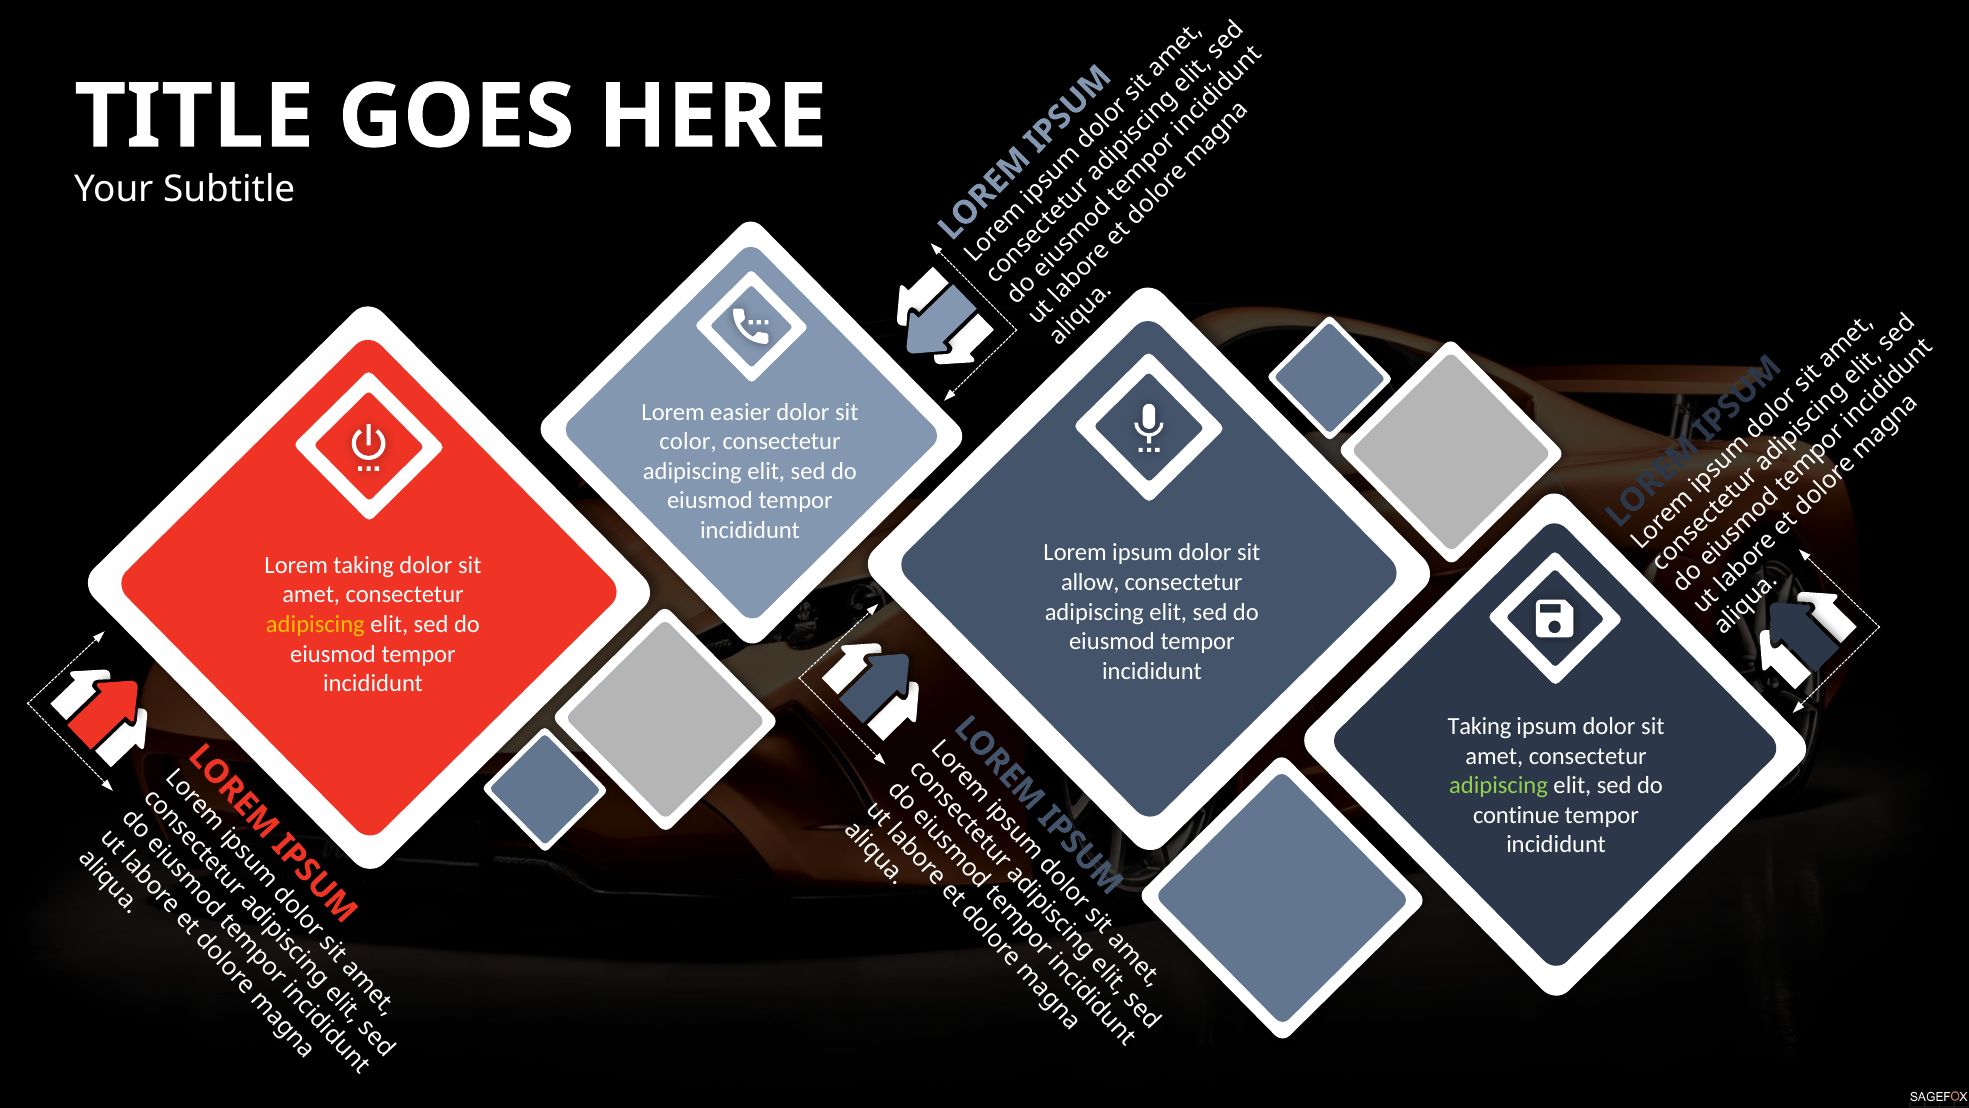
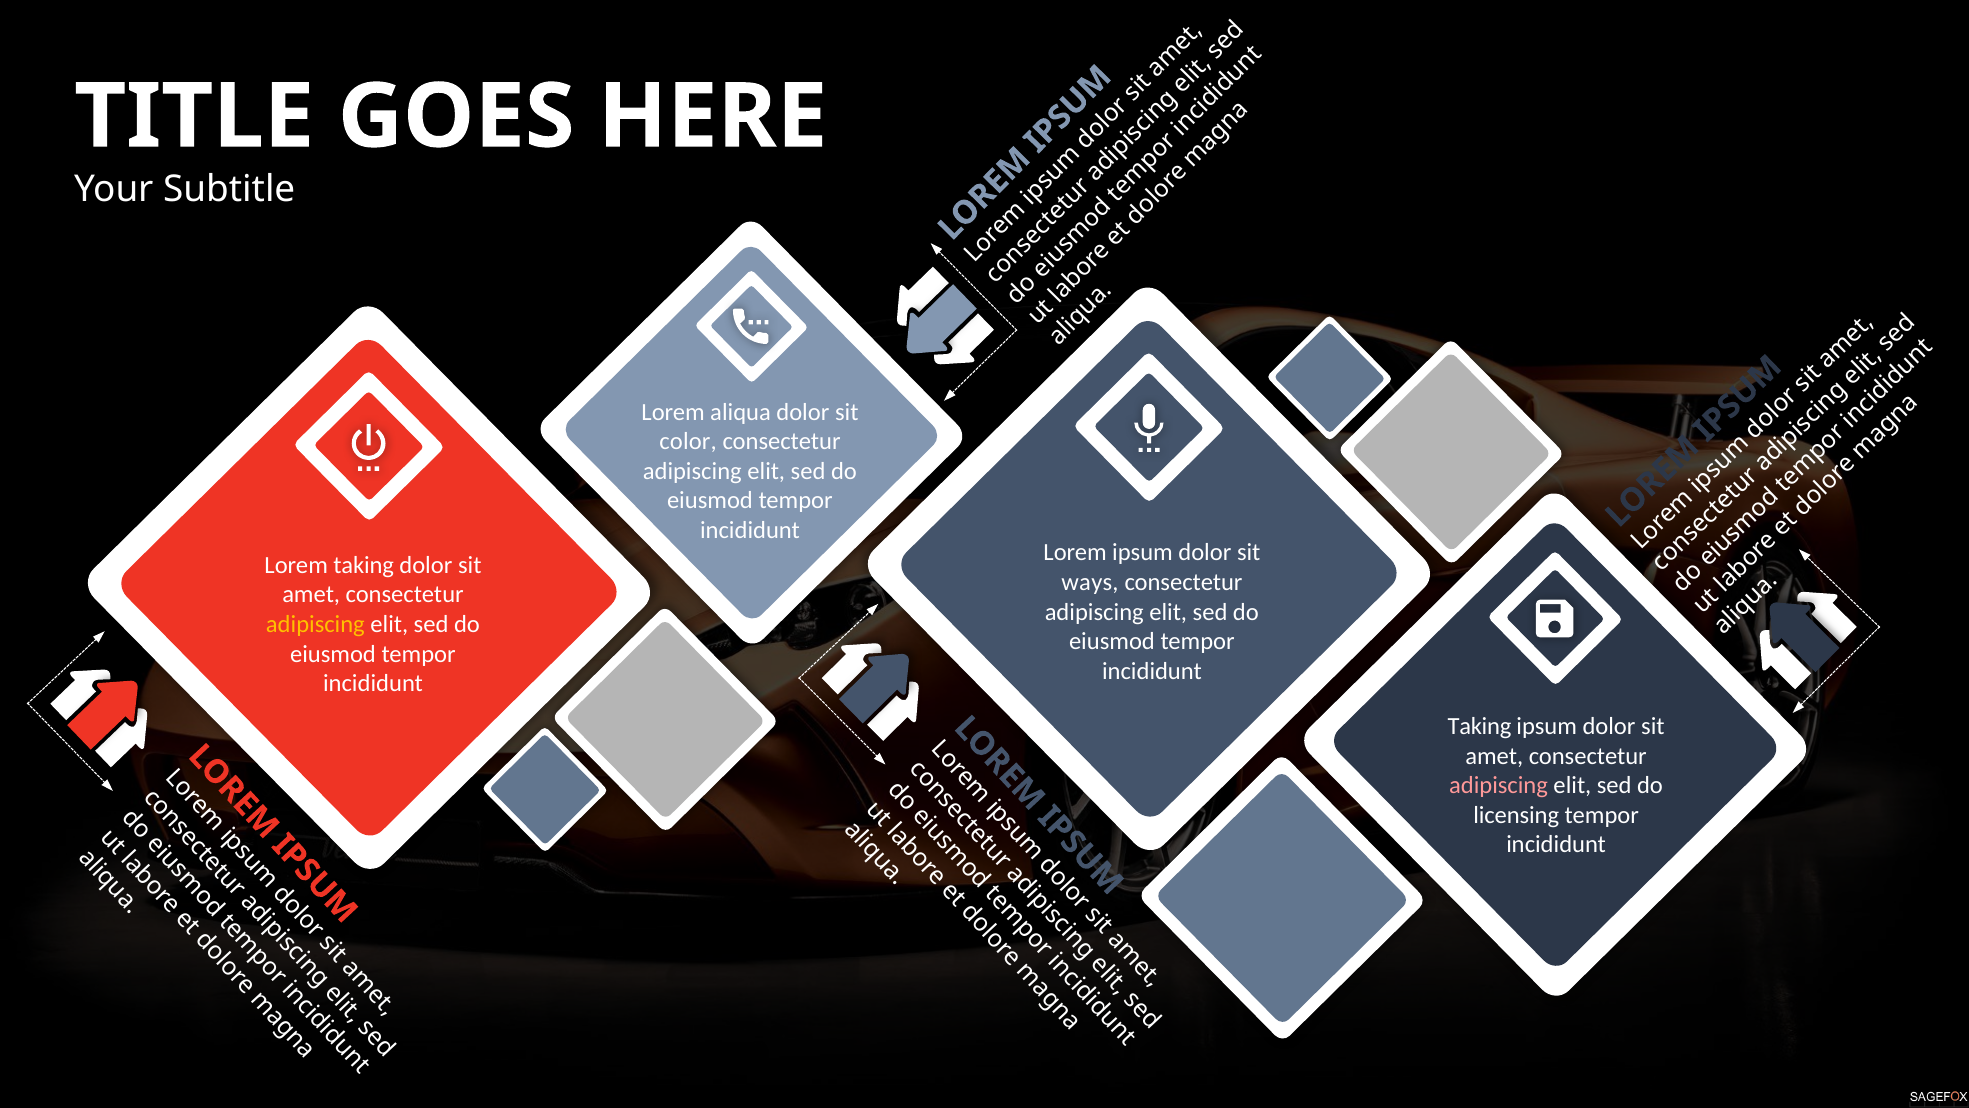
easier: easier -> aliqua (741, 412)
allow: allow -> ways (1090, 582)
adipiscing colour: light green -> pink (1499, 785)
continue: continue -> licensing (1516, 815)
